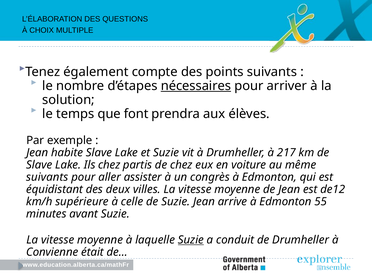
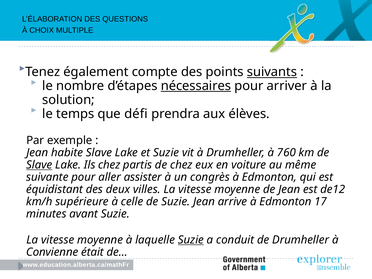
suivants underline: none -> present (272, 72)
font: font -> défi (136, 114)
217: 217 -> 760 (286, 153)
Slave underline: none -> present (39, 165)
suivants: suivants -> suivante (47, 177)
55: 55 -> 17 (321, 202)
